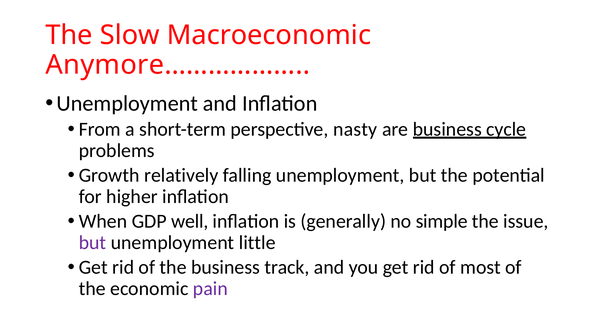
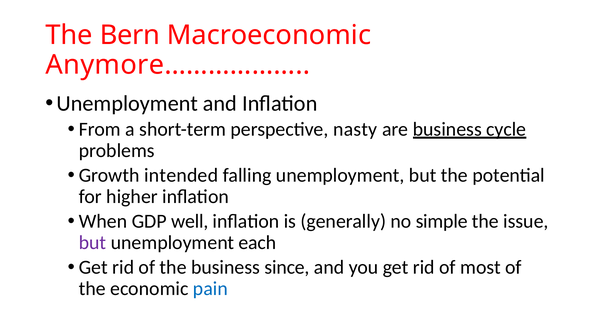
Slow: Slow -> Bern (130, 35)
relatively: relatively -> intended (181, 175)
little: little -> each (257, 242)
track: track -> since (287, 267)
pain colour: purple -> blue (210, 288)
